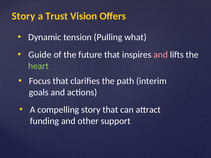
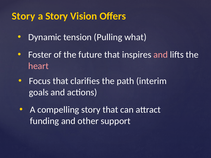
a Trust: Trust -> Story (57, 16)
Guide: Guide -> Foster (40, 55)
heart colour: light green -> pink (38, 66)
